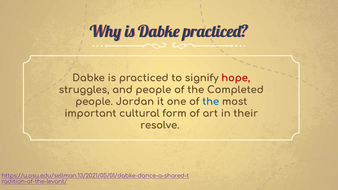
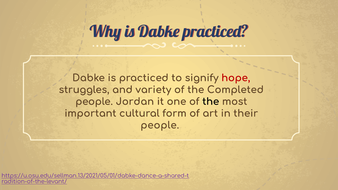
and people: people -> variety (153, 90)
the colour: blue -> black (211, 102)
resolve: resolve -> people (160, 125)
